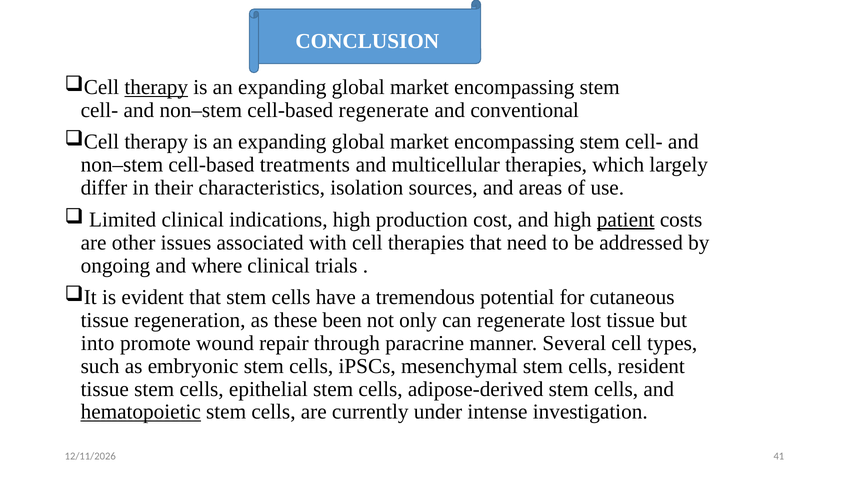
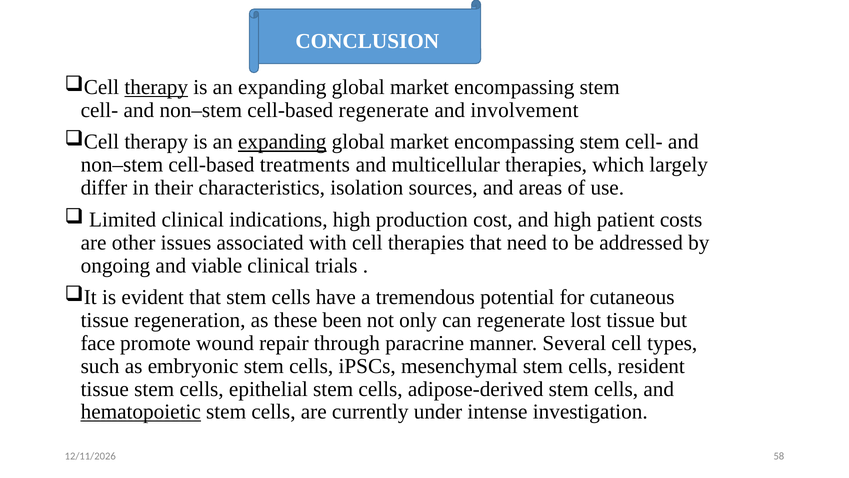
conventional: conventional -> involvement (524, 110)
expanding underline: none -> present (282, 142)
patient underline: present -> none (626, 219)
where: where -> viable (217, 265)
into: into -> face (98, 343)
41: 41 -> 58 (779, 456)
